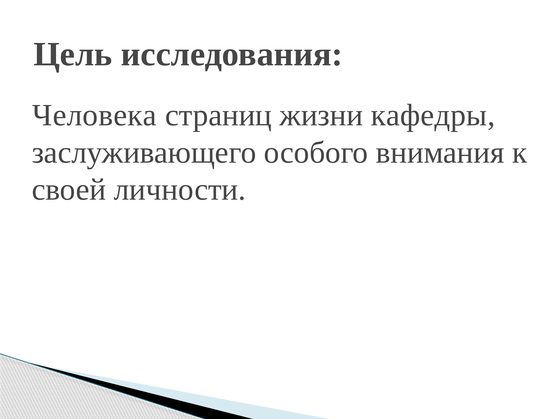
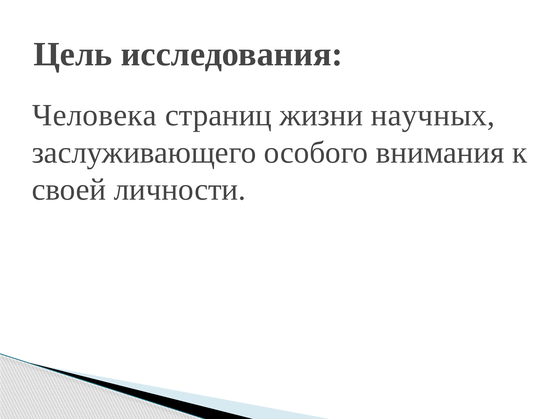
кафедры: кафедры -> научных (433, 115)
